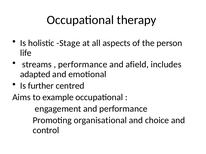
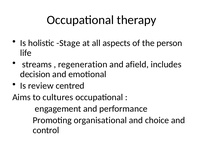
performance: performance -> regeneration (83, 65)
adapted: adapted -> decision (35, 75)
further: further -> review (41, 86)
example: example -> cultures (58, 98)
